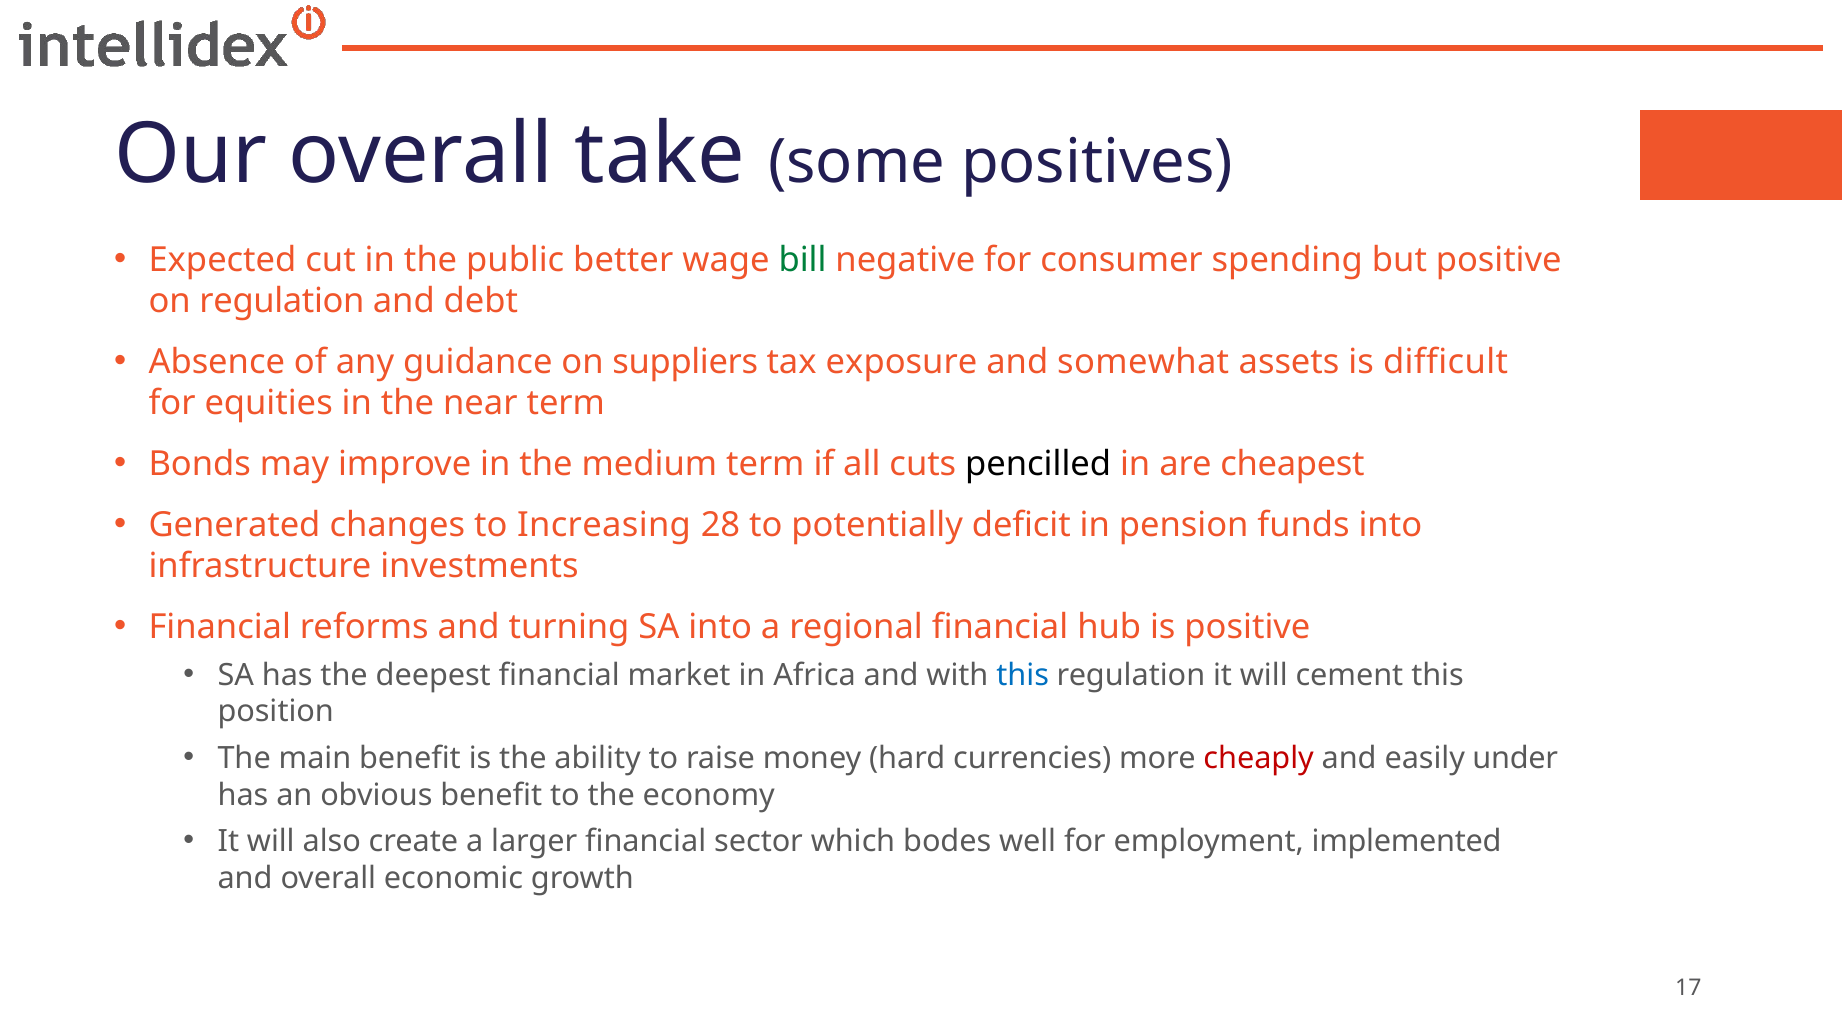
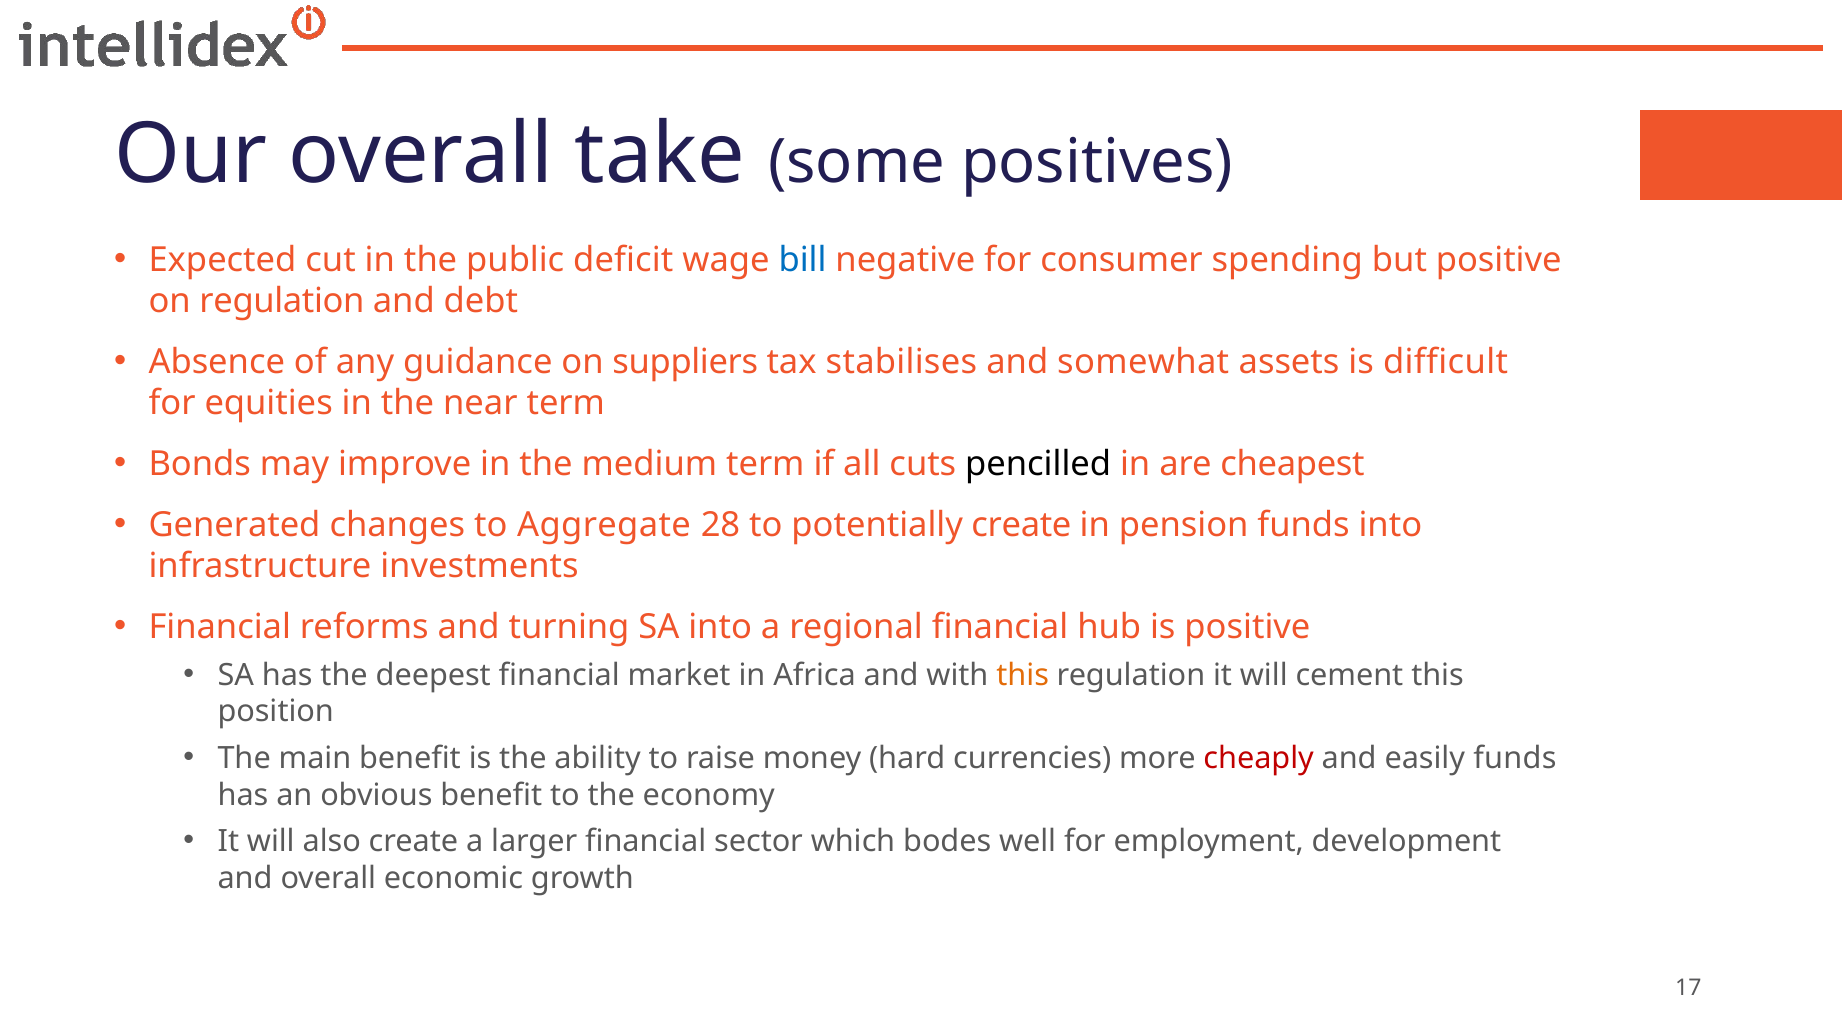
better: better -> deficit (623, 260)
bill colour: green -> blue (803, 260)
exposure: exposure -> stabilises (901, 362)
Increasing: Increasing -> Aggregate (604, 525)
potentially deficit: deficit -> create (1021, 525)
this colour: blue -> orange (1023, 675)
easily under: under -> funds (1515, 758)
implemented: implemented -> development (1406, 841)
